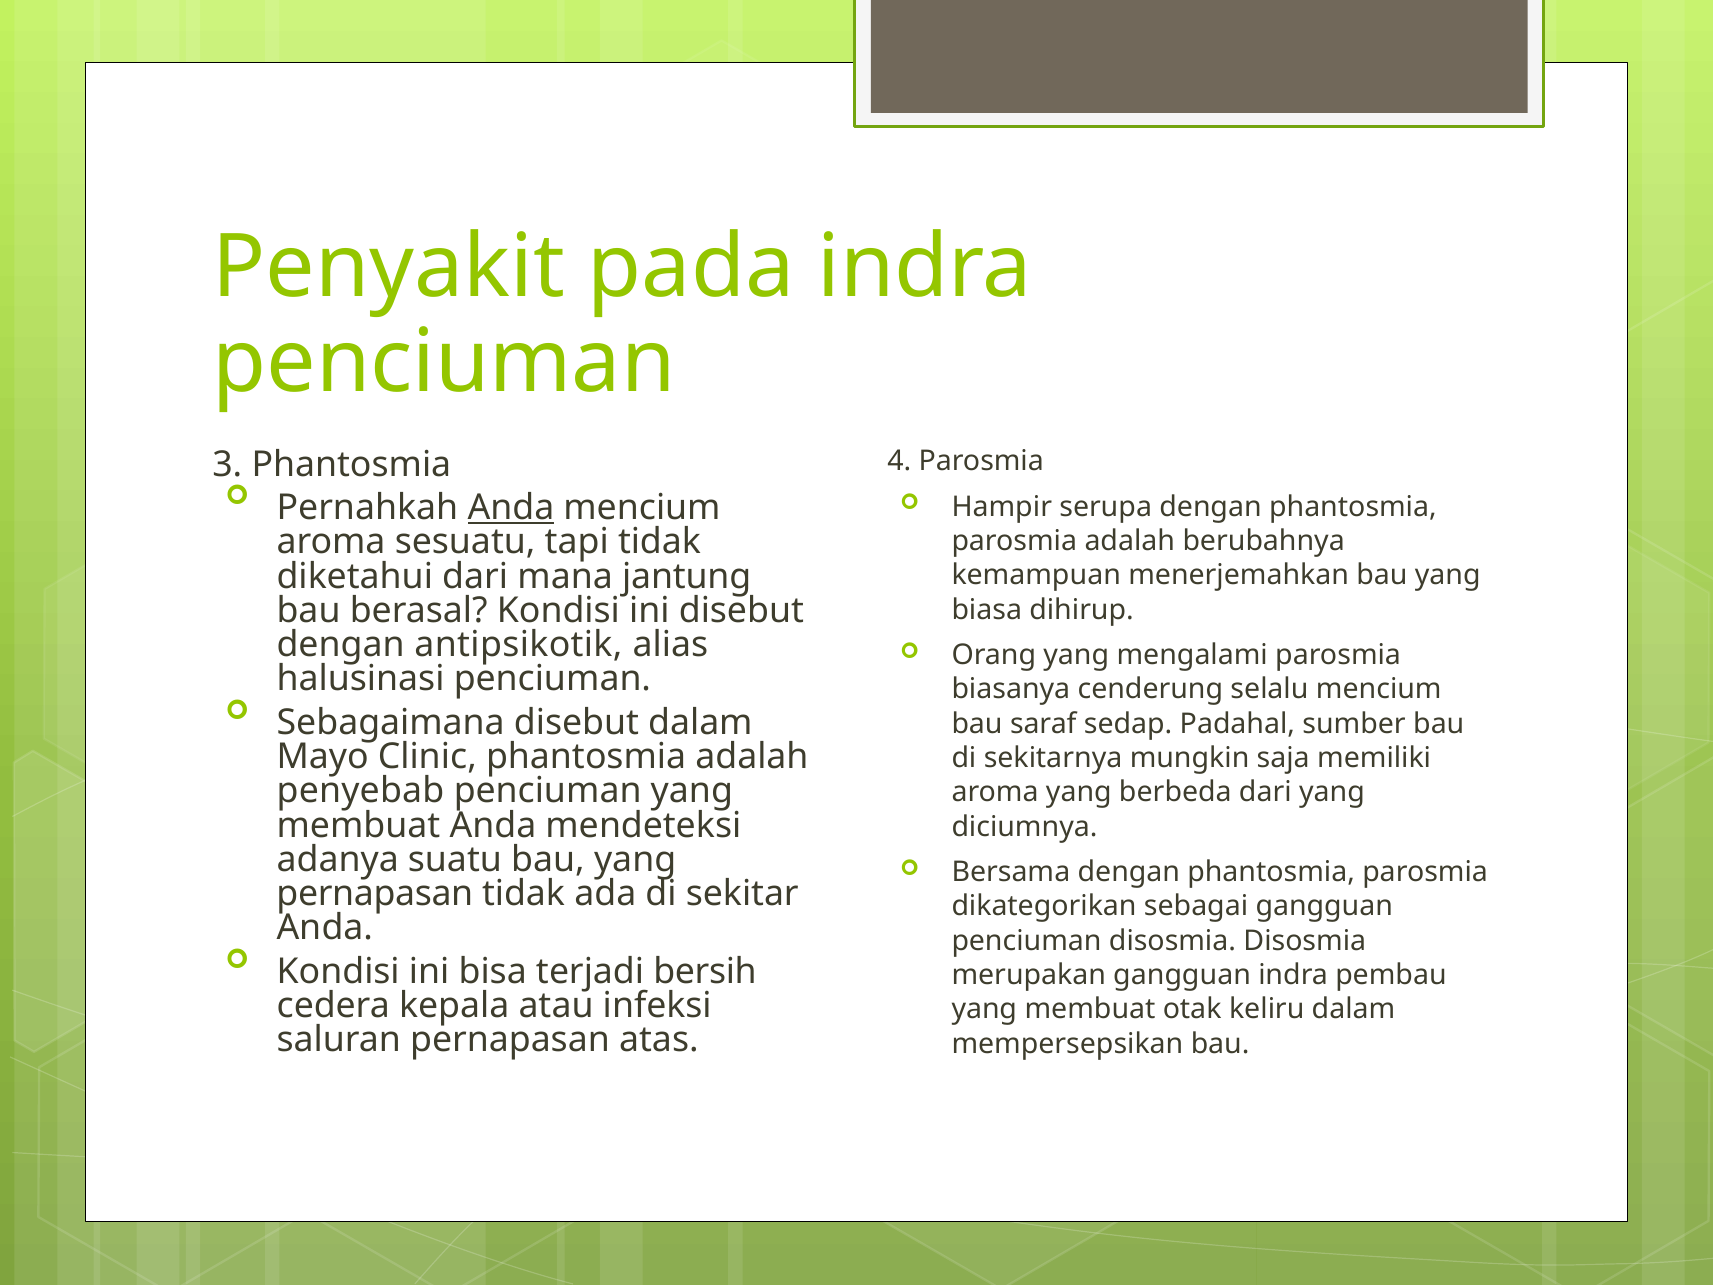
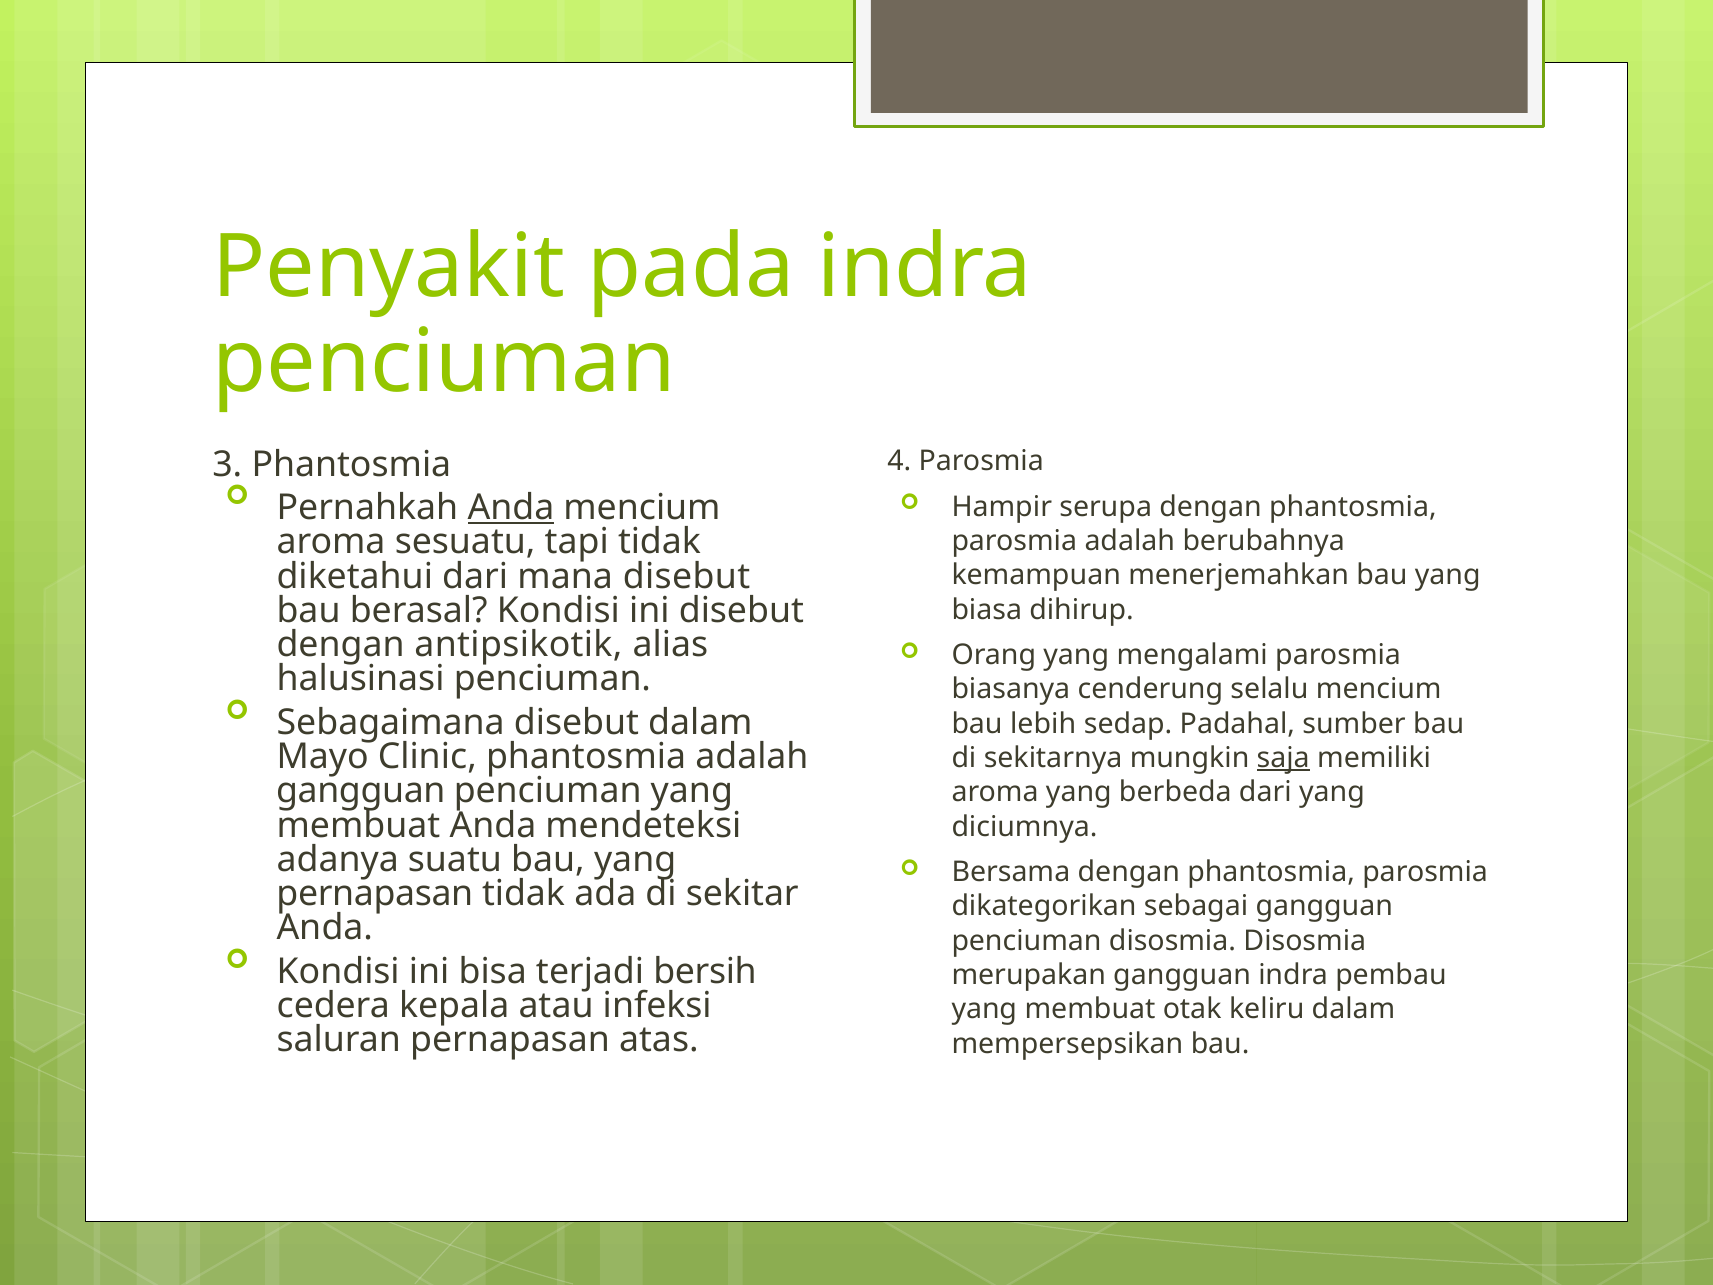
mana jantung: jantung -> disebut (686, 576)
saraf: saraf -> lebih (1043, 724)
saja underline: none -> present (1283, 758)
penyebab: penyebab -> gangguan (361, 791)
